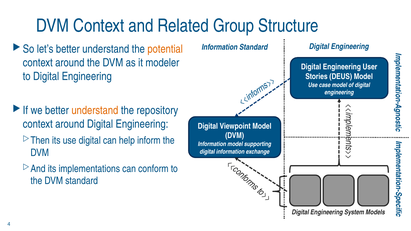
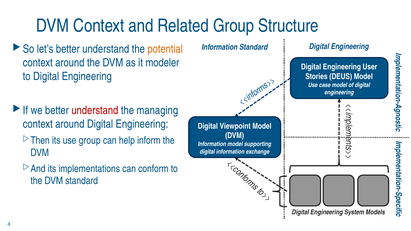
understand colour: orange -> red (95, 111)
repository: repository -> managing (157, 111)
use digital: digital -> group (90, 141)
